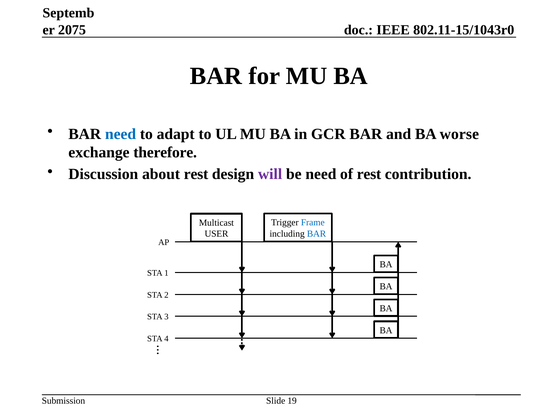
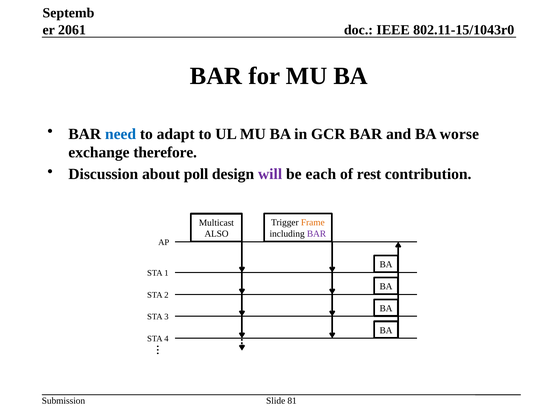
2075: 2075 -> 2061 (72, 30)
about rest: rest -> poll (196, 174)
be need: need -> each (321, 174)
Frame colour: blue -> orange (313, 223)
USER: USER -> ALSO (217, 234)
BAR colour: blue -> purple (317, 234)
19: 19 -> 81 (292, 401)
